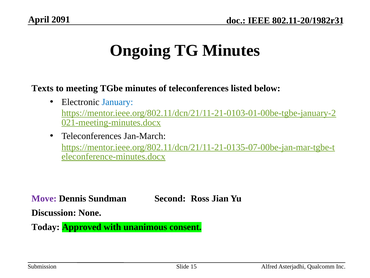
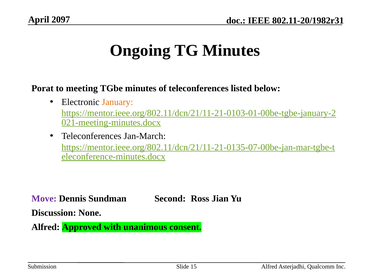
2091: 2091 -> 2097 (61, 20)
Texts: Texts -> Porat (42, 88)
January colour: blue -> orange (117, 102)
Today: Today -> Alfred (46, 227)
